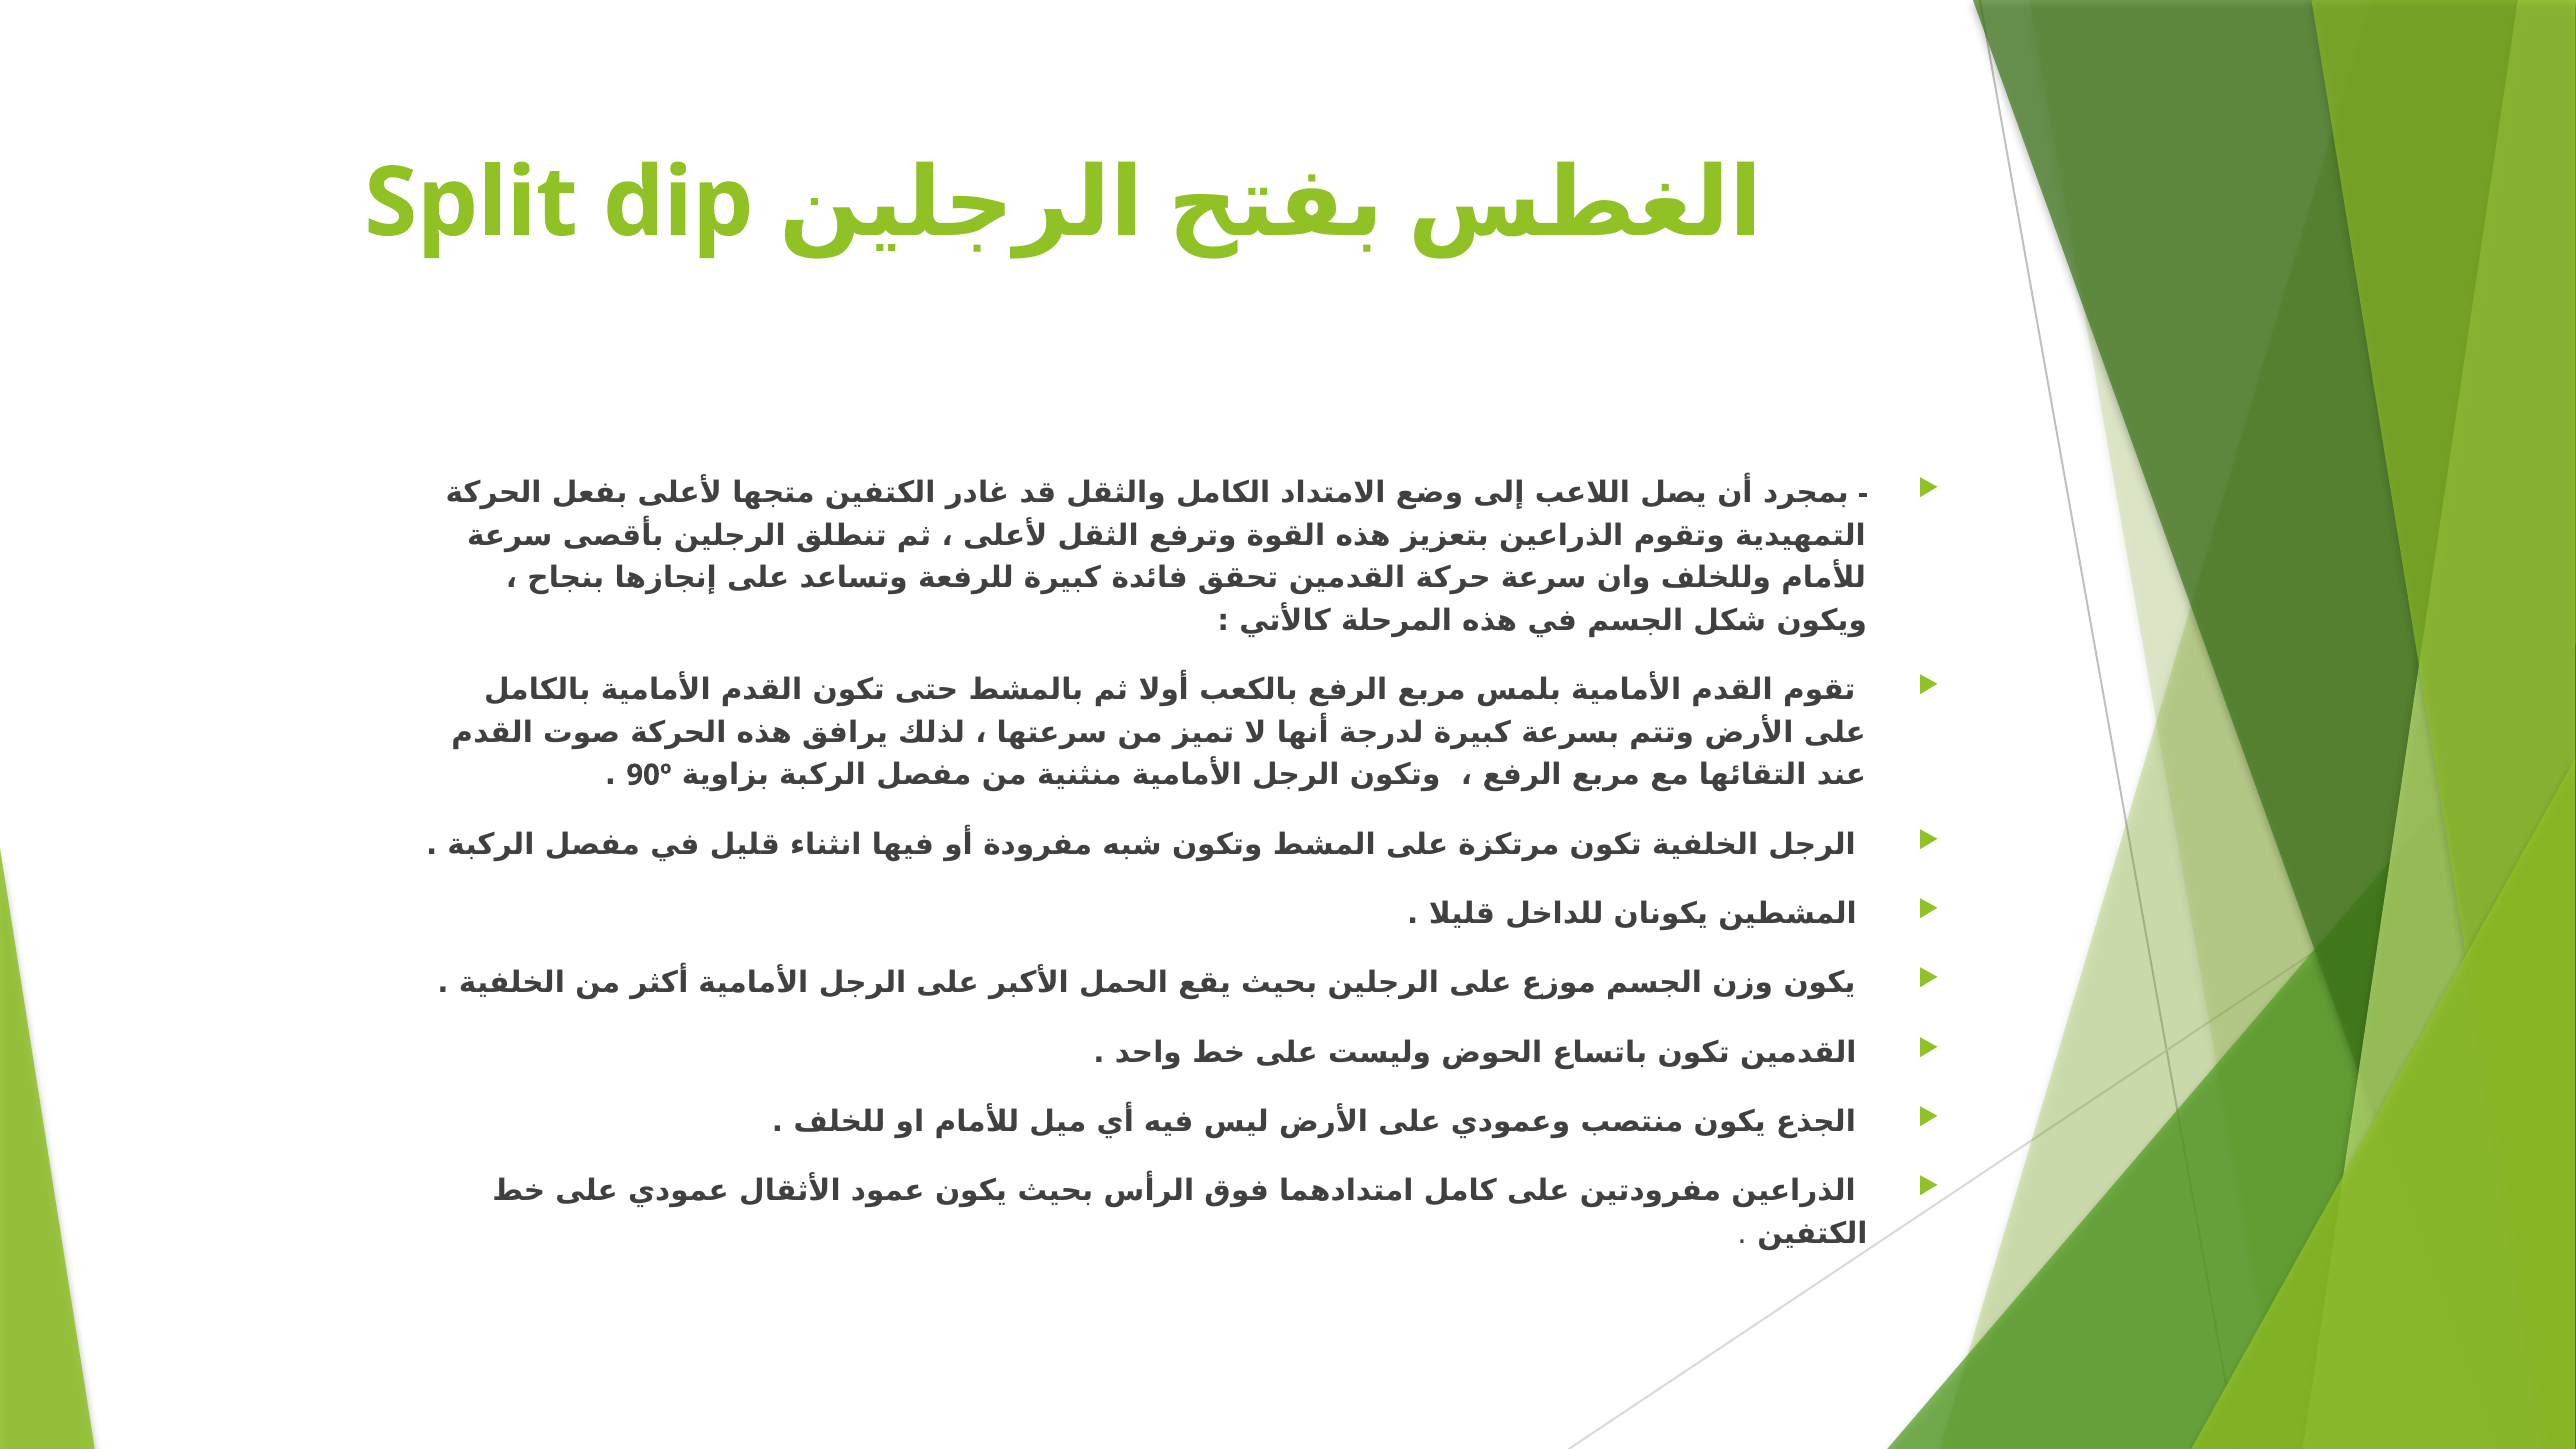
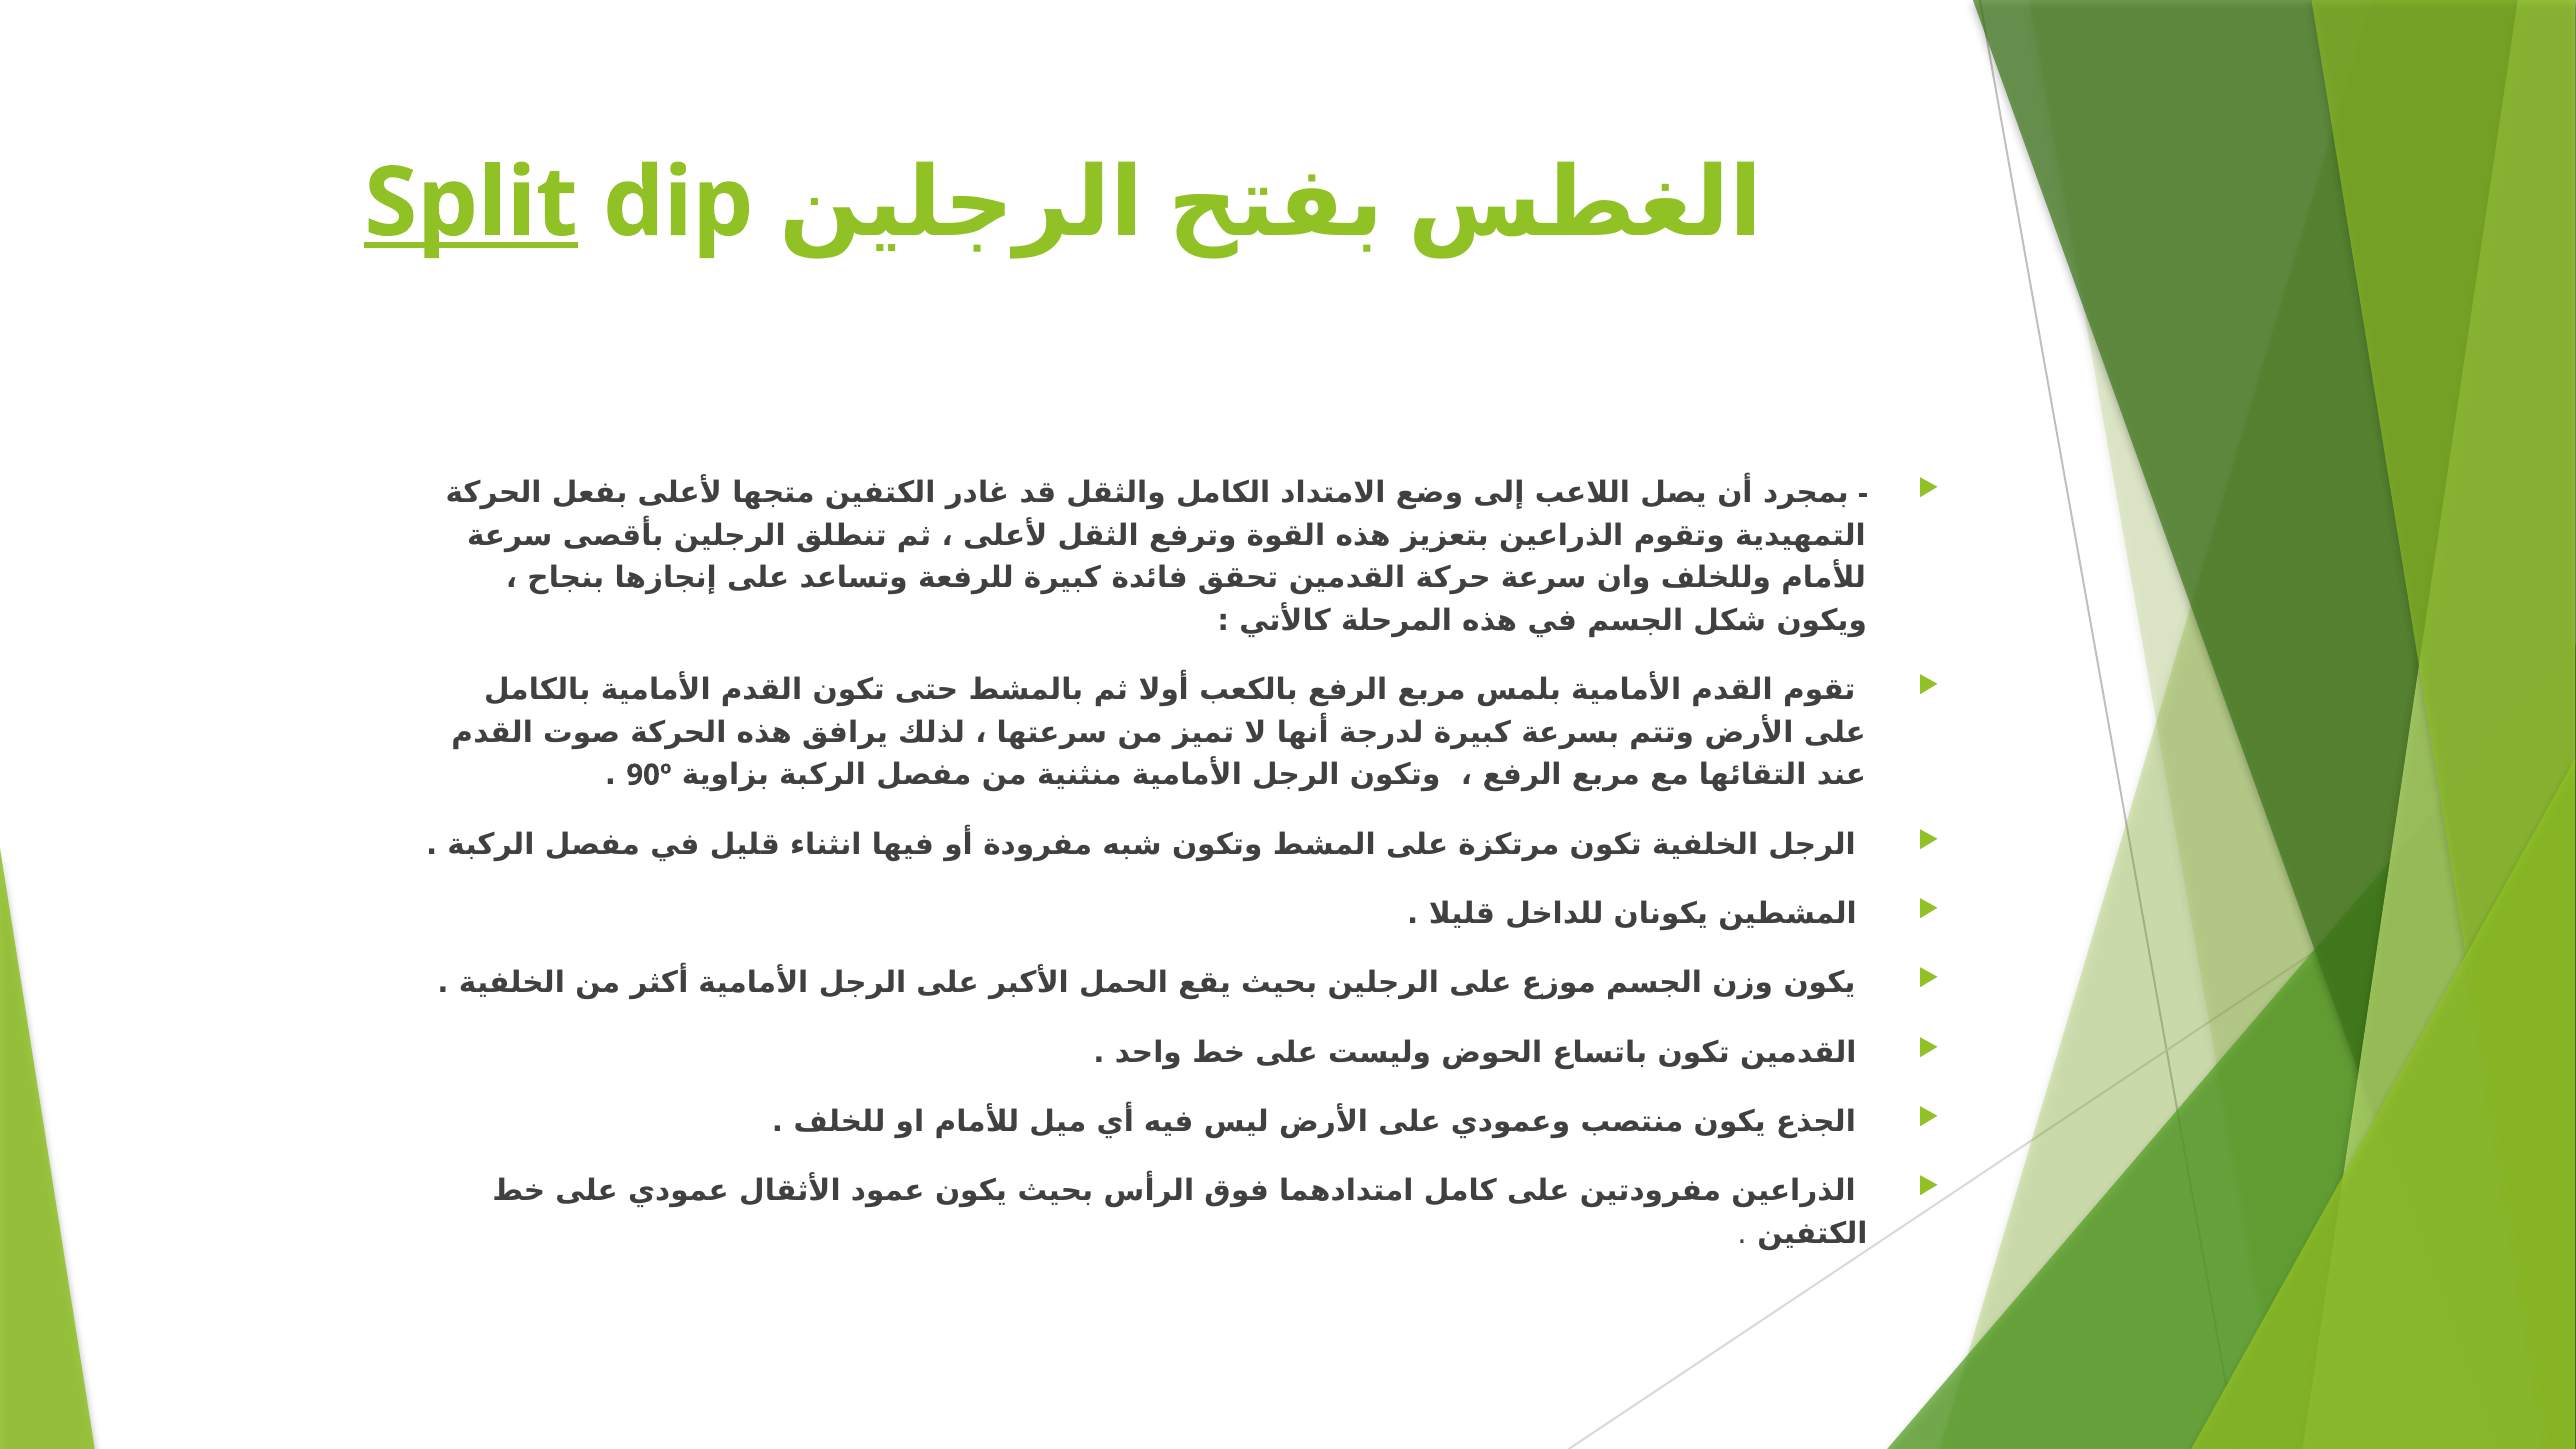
Split underline: none -> present (471, 203)
